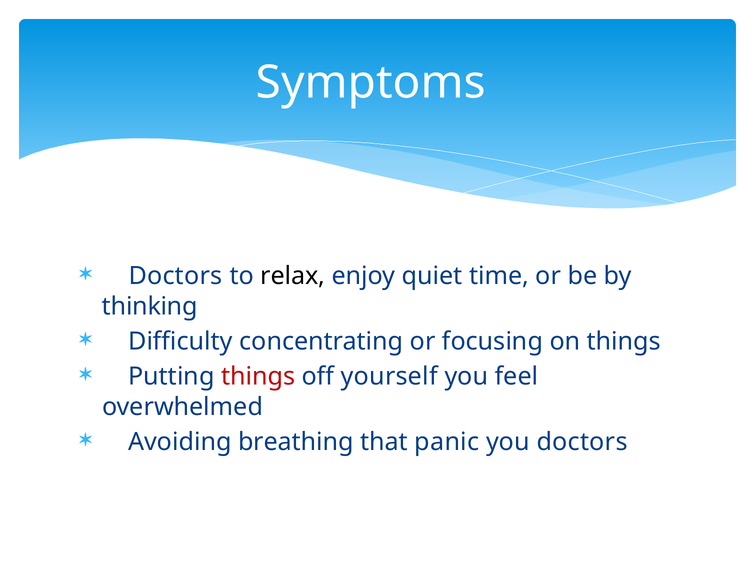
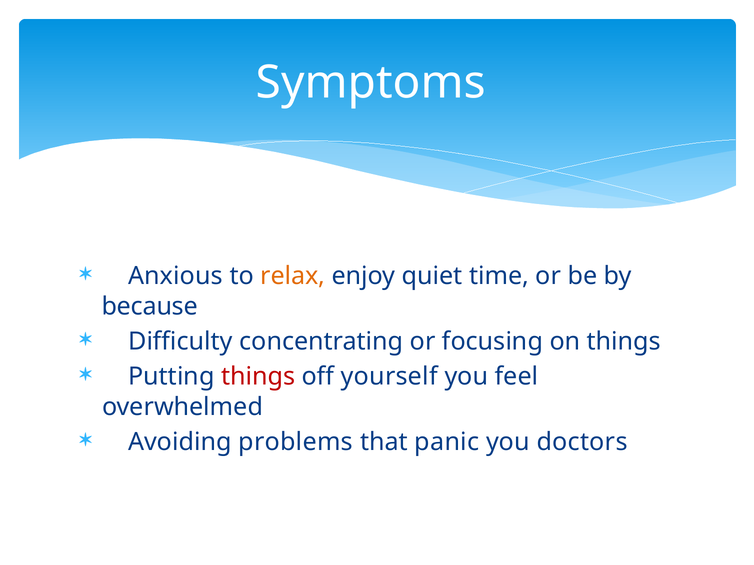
Doctors: Doctors -> Anxious (176, 276)
relax colour: black -> orange (293, 276)
thinking: thinking -> because (150, 307)
breathing: breathing -> problems (296, 442)
